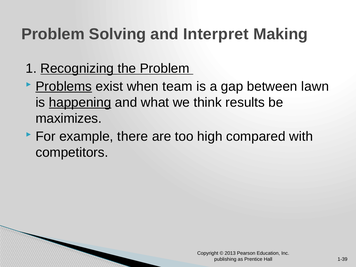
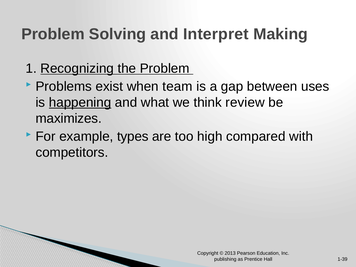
Problems underline: present -> none (64, 86)
lawn: lawn -> uses (315, 86)
results: results -> review (245, 102)
there: there -> types (133, 136)
